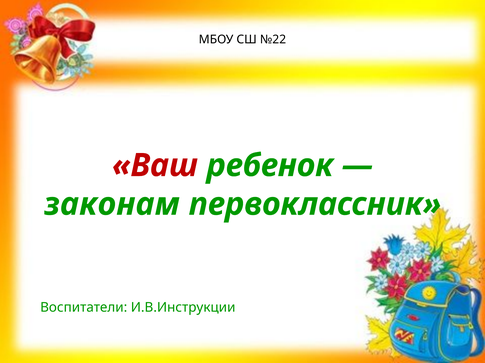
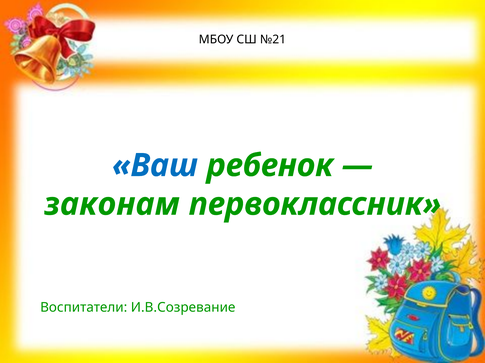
№22: №22 -> №21 (273, 40)
Ваш colour: red -> blue (155, 166)
И.В.Инструкции: И.В.Инструкции -> И.В.Созревание (183, 308)
